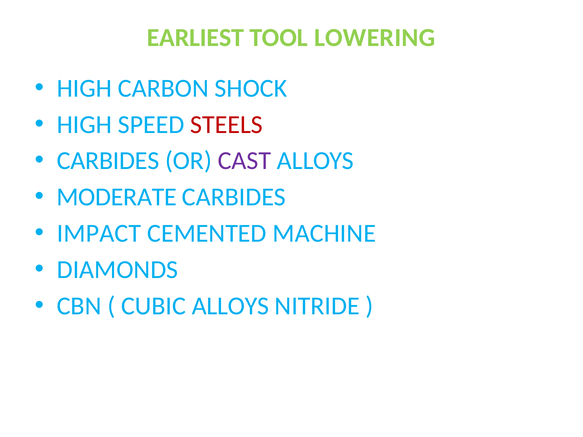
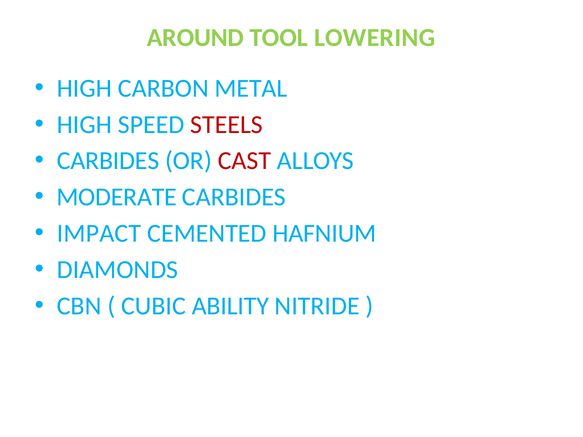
EARLIEST: EARLIEST -> AROUND (195, 38)
SHOCK: SHOCK -> METAL (251, 88)
CAST colour: purple -> red (244, 161)
MACHINE: MACHINE -> HAFNIUM (324, 233)
CUBIC ALLOYS: ALLOYS -> ABILITY (230, 306)
